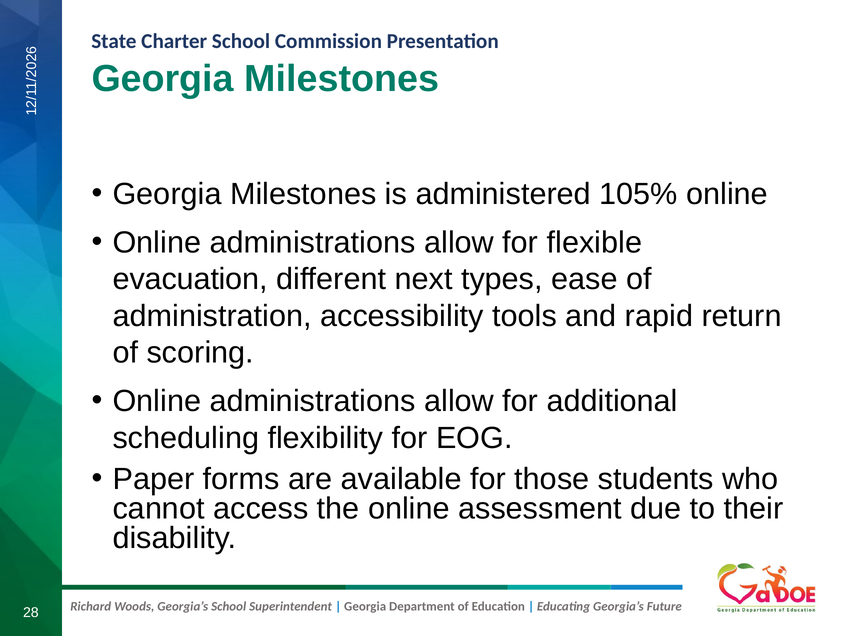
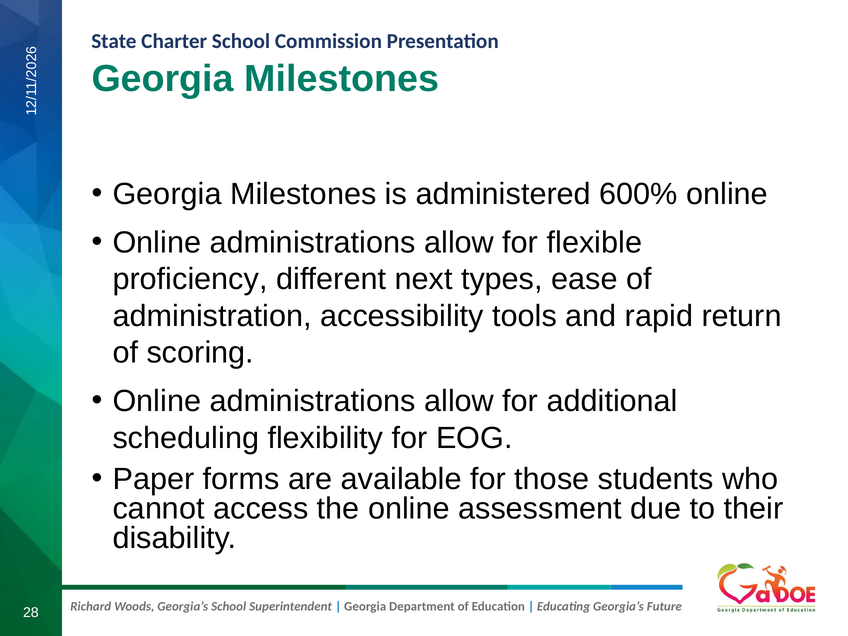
105%: 105% -> 600% (639, 194)
evacuation: evacuation -> proficiency (190, 279)
